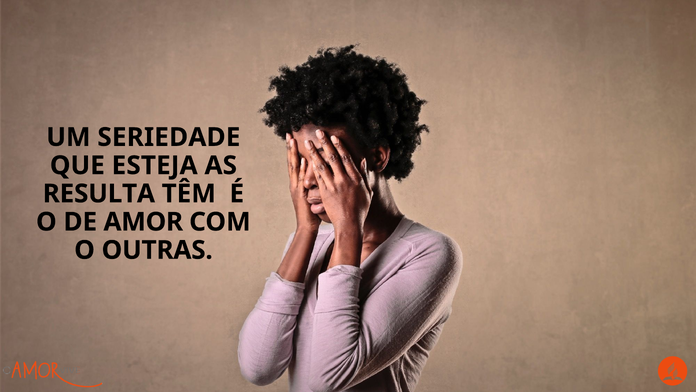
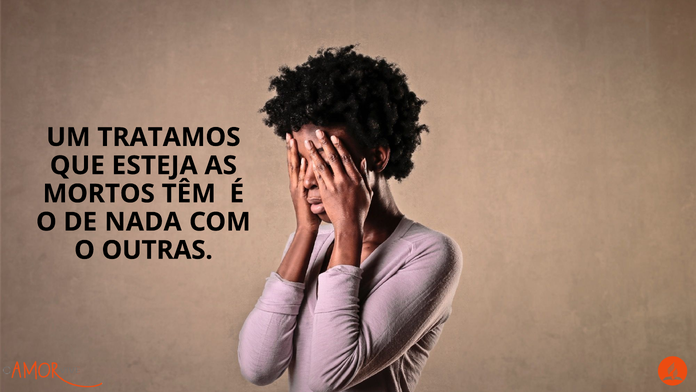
SERIEDADE: SERIEDADE -> TRATAMOS (169, 137)
RESULTA: RESULTA -> MORTOS (99, 193)
AMOR: AMOR -> NADA (143, 222)
